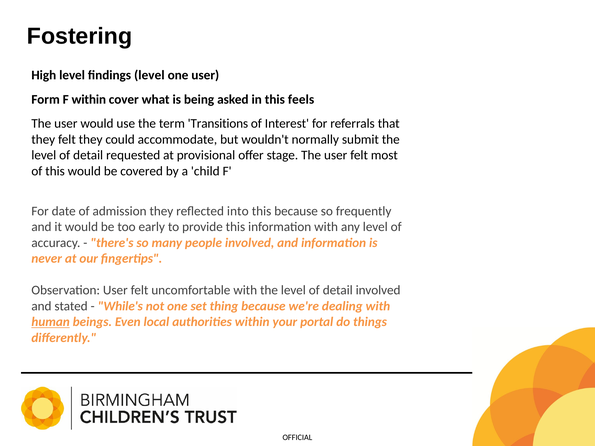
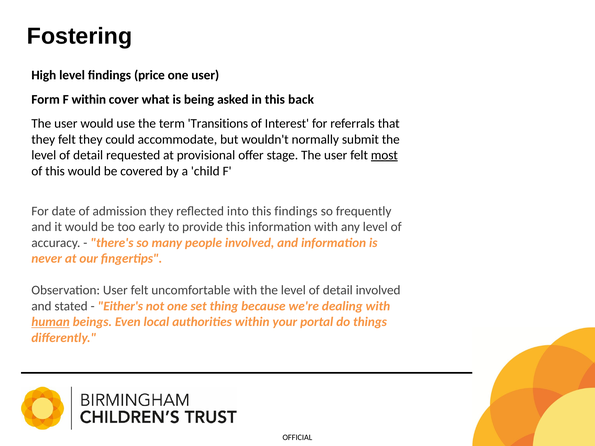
findings level: level -> price (149, 75)
feels: feels -> back (301, 99)
most underline: none -> present (384, 155)
this because: because -> findings (296, 211)
While's: While's -> Either's (120, 306)
